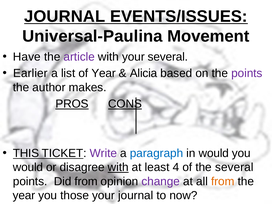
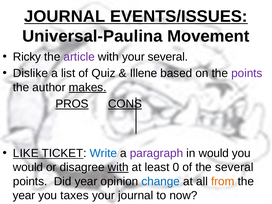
Have: Have -> Ricky (27, 57)
Earlier: Earlier -> Dislike (30, 73)
of Year: Year -> Quiz (104, 73)
Alicia: Alicia -> Illene (144, 73)
makes underline: none -> present (88, 87)
THIS: THIS -> LIKE (26, 153)
Write colour: purple -> blue (103, 153)
paragraph colour: blue -> purple (157, 153)
4: 4 -> 0 (176, 167)
Did from: from -> year (86, 181)
change colour: purple -> blue (161, 181)
those: those -> taxes (75, 195)
